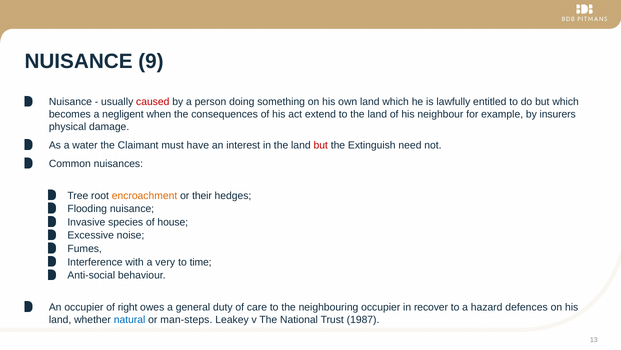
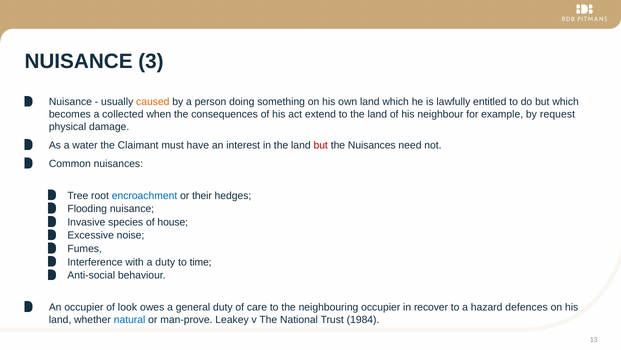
9: 9 -> 3 (151, 61)
caused colour: red -> orange (153, 102)
negligent: negligent -> collected (123, 114)
insurers: insurers -> request (558, 114)
the Extinguish: Extinguish -> Nuisances (372, 145)
encroachment colour: orange -> blue (145, 195)
a very: very -> duty (165, 262)
right: right -> look (128, 307)
man-steps: man-steps -> man-prove (186, 319)
1987: 1987 -> 1984 (363, 319)
